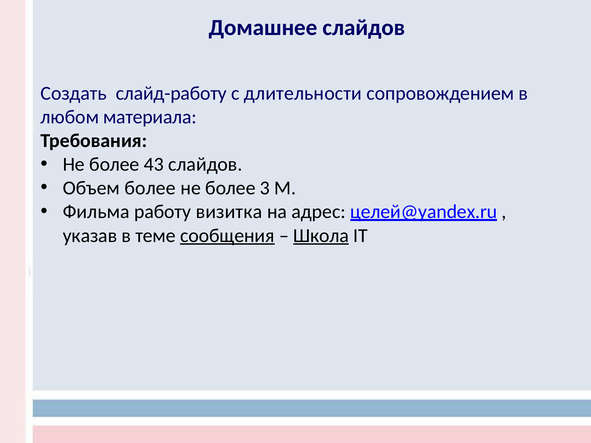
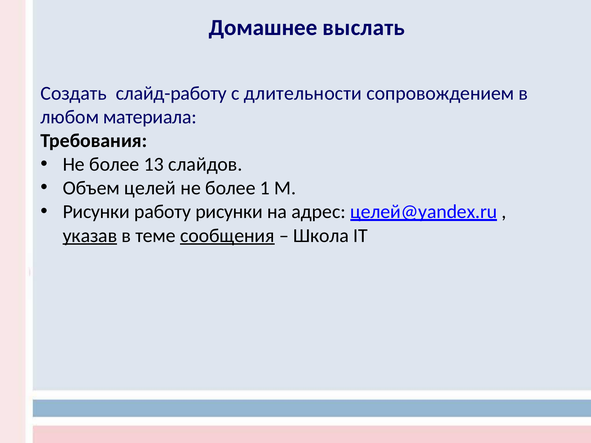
Домашнее слайдов: слайдов -> выслать (364, 28)
43: 43 -> 13 (154, 164)
Объем более: более -> целей (150, 188)
3: 3 -> 1 (265, 188)
Фильма: Фильма -> Рисунки (96, 212)
работу визитка: визитка -> рисунки (229, 212)
указав underline: none -> present (90, 236)
Школа underline: present -> none (321, 236)
